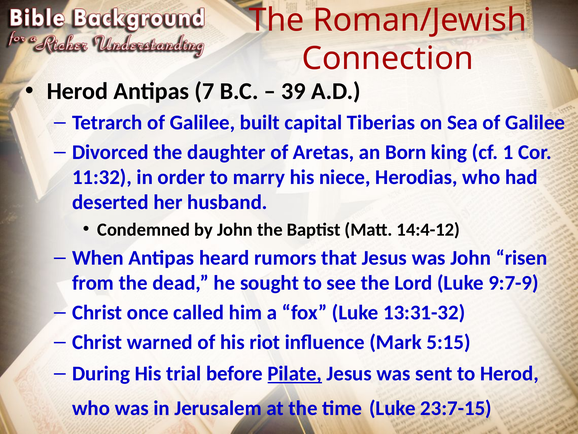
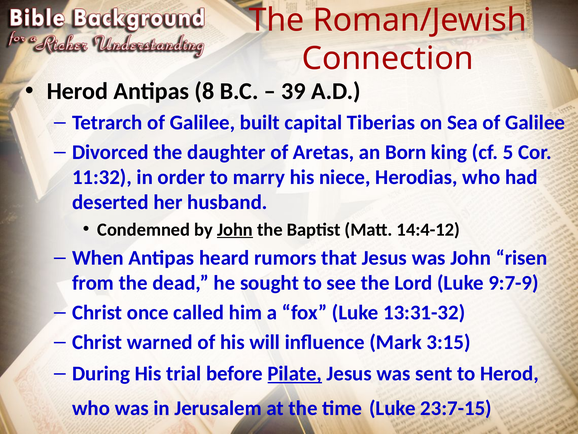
7: 7 -> 8 (204, 91)
1: 1 -> 5 (508, 152)
John underline: none -> present (235, 229)
riot: riot -> will (265, 342)
5:15: 5:15 -> 3:15 (449, 342)
